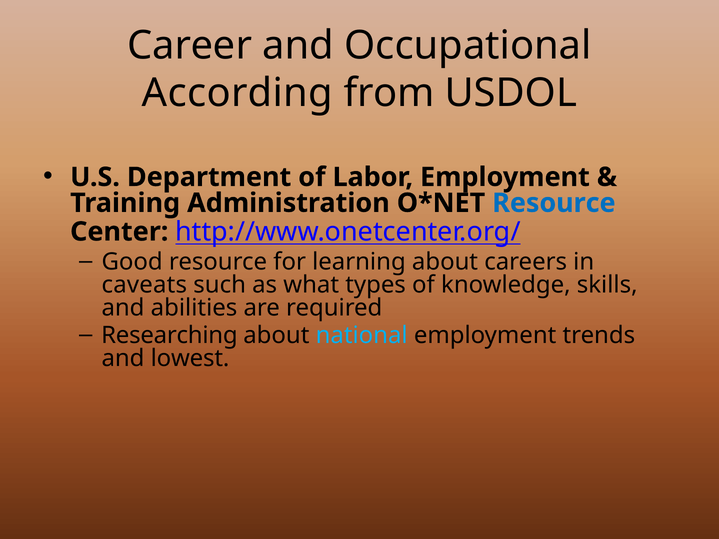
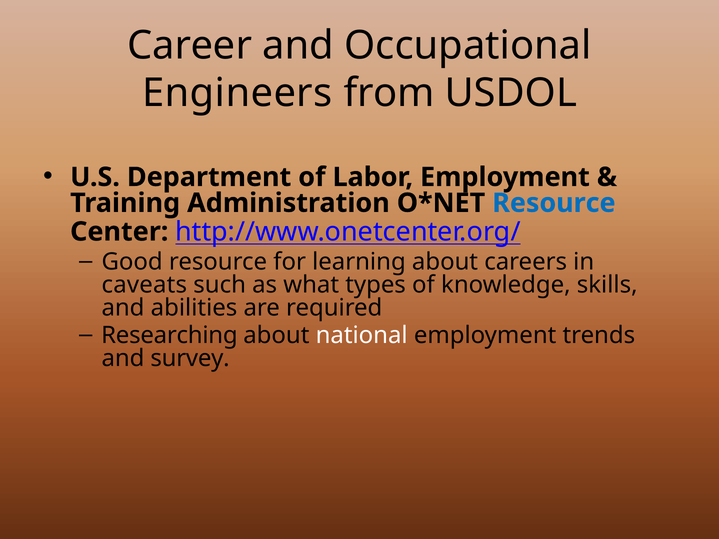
According: According -> Engineers (237, 93)
national colour: light blue -> white (362, 336)
lowest: lowest -> survey (190, 359)
